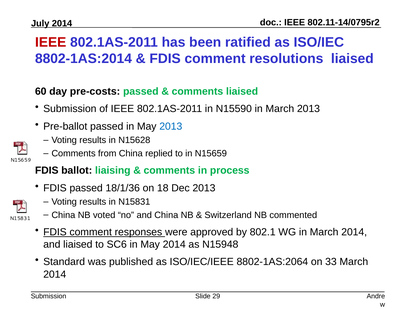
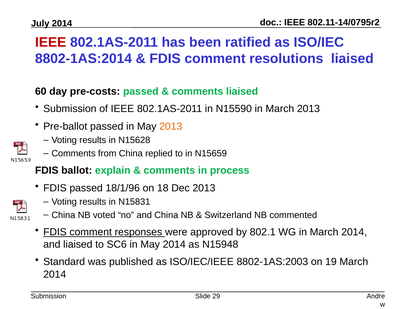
2013 colour: blue -> orange (171, 126)
liaising: liaising -> explain (113, 170)
18/1/36: 18/1/36 -> 18/1/96 (123, 188)
8802-1AS:2064: 8802-1AS:2064 -> 8802-1AS:2003 (272, 262)
33: 33 -> 19 (331, 262)
